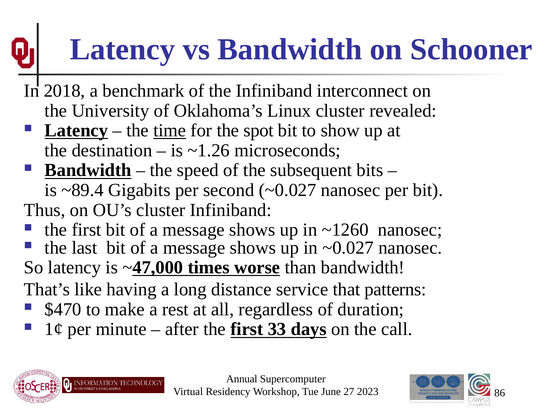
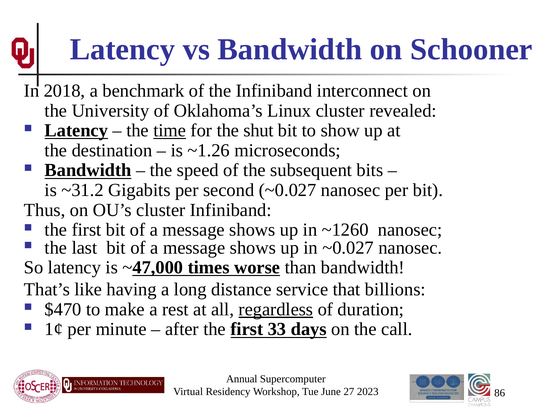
spot: spot -> shut (259, 131)
~89.4: ~89.4 -> ~31.2 (83, 190)
patterns: patterns -> billions (395, 290)
regardless underline: none -> present (276, 309)
